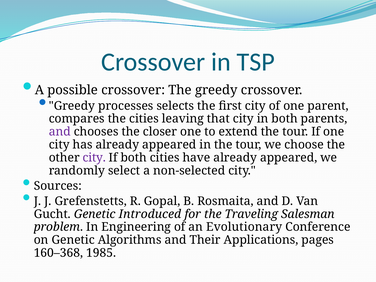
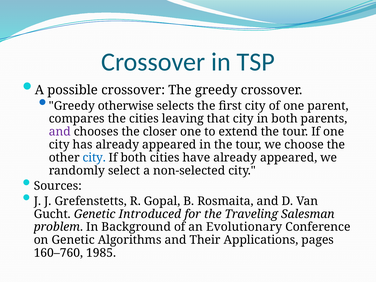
processes: processes -> otherwise (126, 106)
city colour: purple -> blue (94, 158)
Engineering: Engineering -> Background (136, 227)
160–368: 160–368 -> 160–760 (58, 253)
